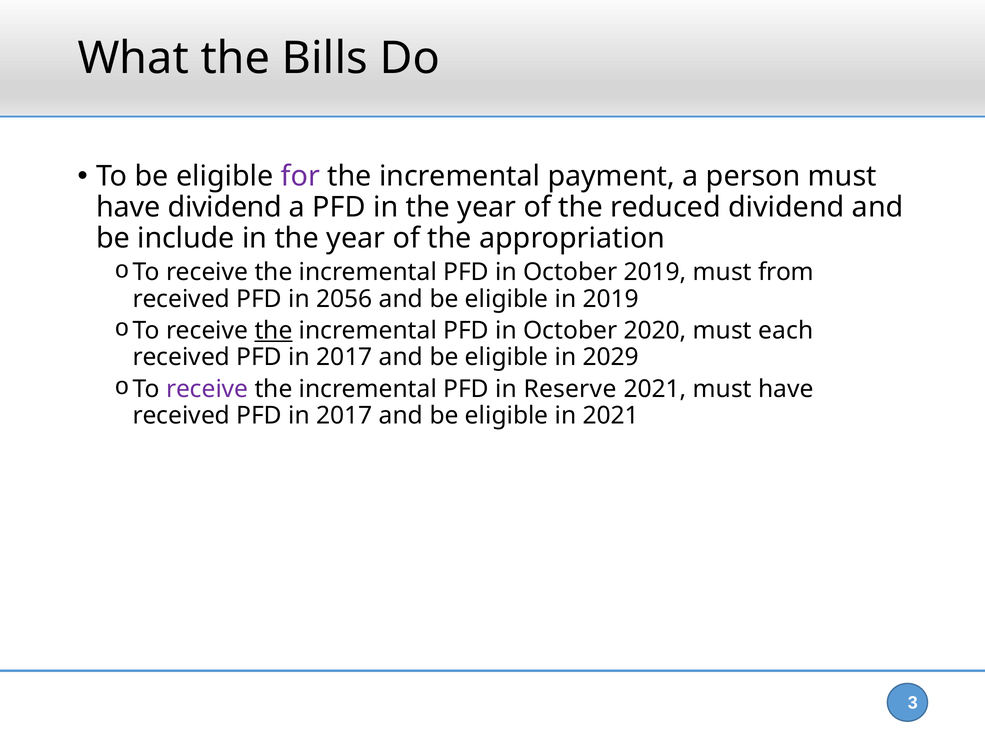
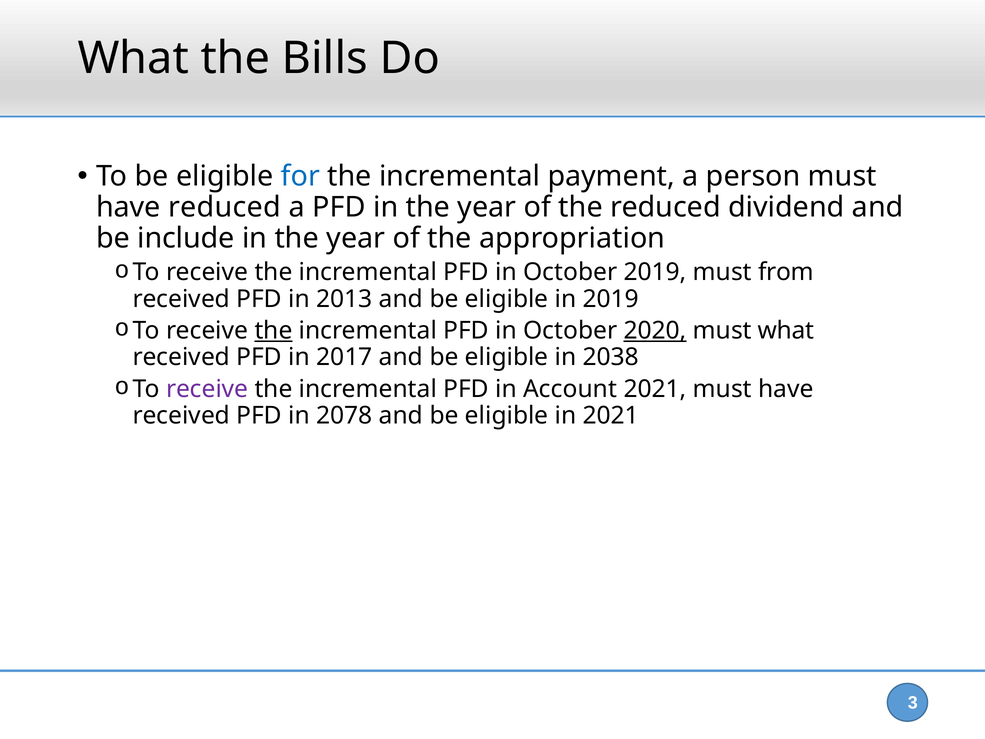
for colour: purple -> blue (300, 176)
have dividend: dividend -> reduced (225, 207)
2056: 2056 -> 2013 (344, 299)
2020 underline: none -> present (655, 331)
must each: each -> what (786, 331)
2029: 2029 -> 2038 (611, 357)
Reserve: Reserve -> Account (570, 389)
2017: 2017 -> 2078 (344, 416)
